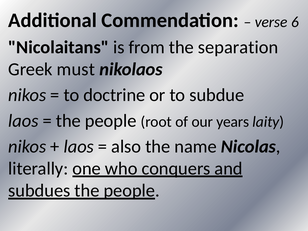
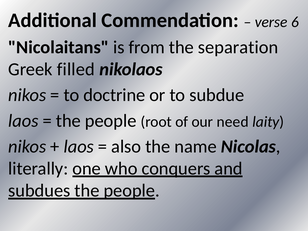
must: must -> filled (76, 69)
years: years -> need (233, 122)
